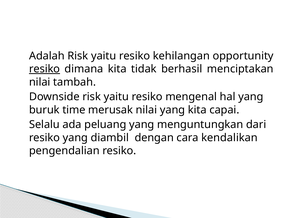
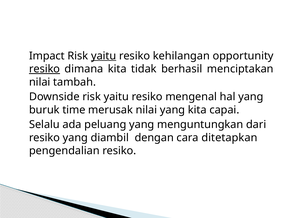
Adalah: Adalah -> Impact (47, 56)
yaitu underline: none -> present (104, 56)
kendalikan: kendalikan -> ditetapkan (229, 138)
